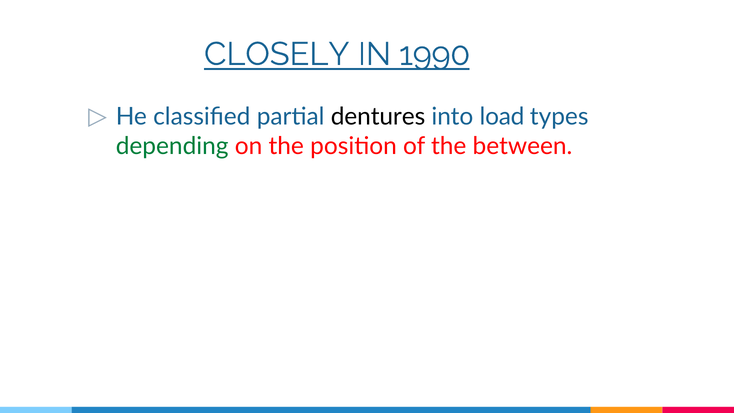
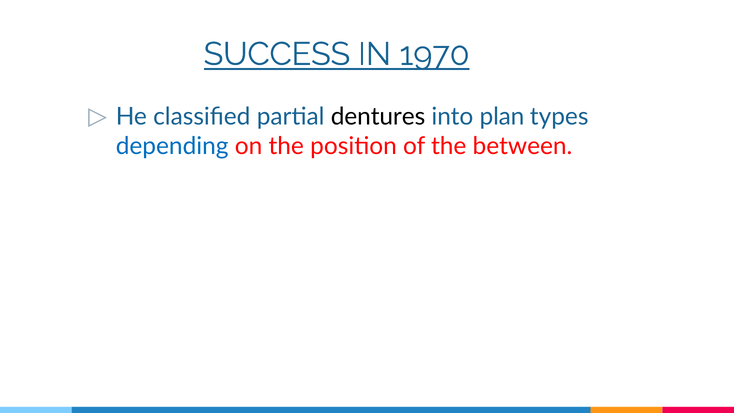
CLOSELY: CLOSELY -> SUCCESS (277, 54)
1990: 1990 -> 1970 (435, 54)
load: load -> plan (502, 117)
depending colour: green -> blue (172, 146)
